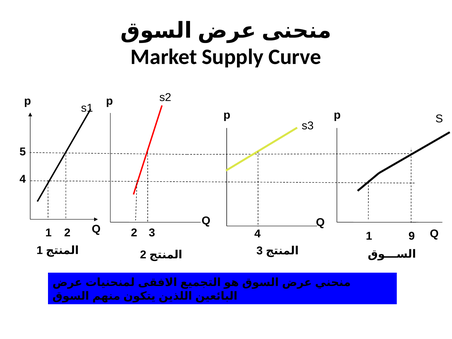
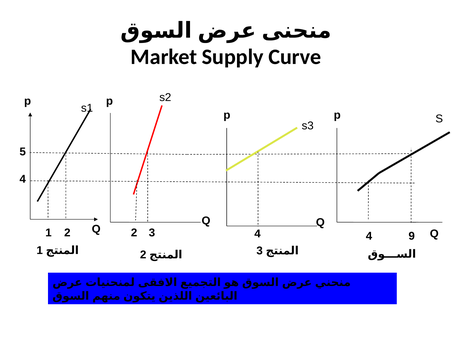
2 1: 1 -> 4 (369, 236)
